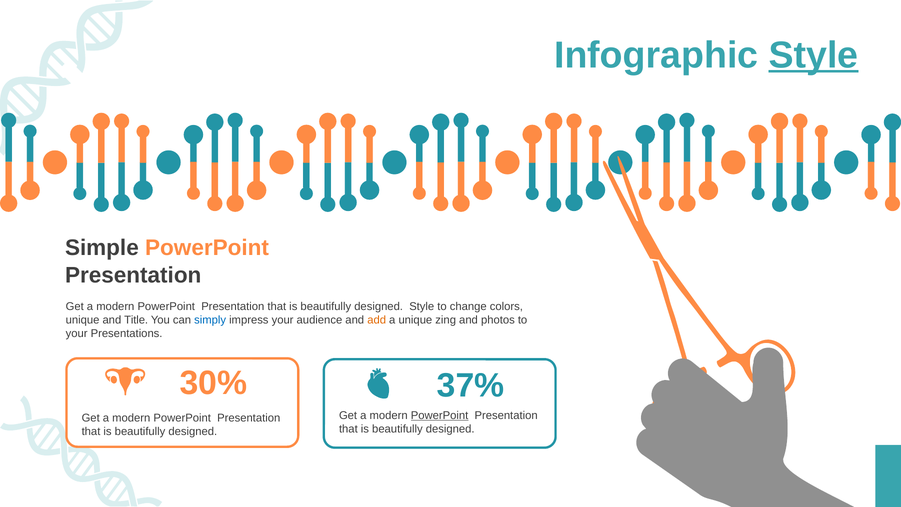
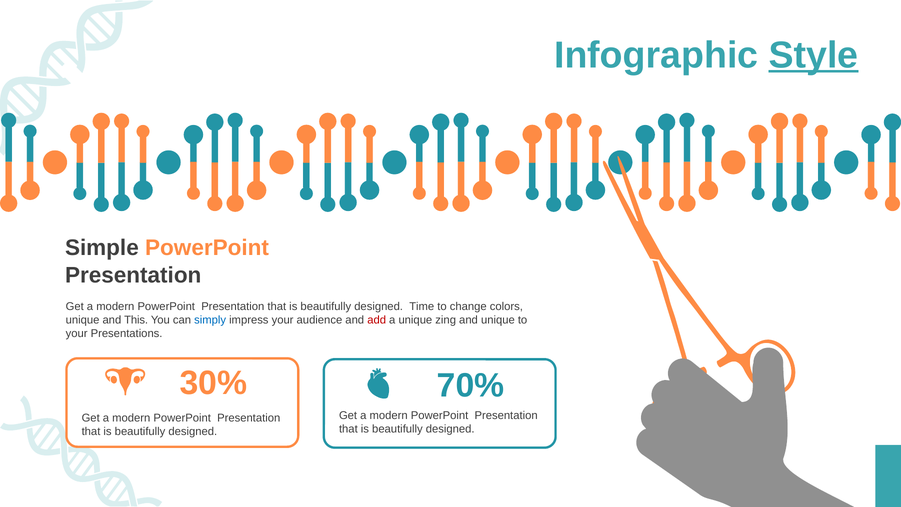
designed Style: Style -> Time (422, 306)
Title: Title -> This (136, 320)
add colour: orange -> red (377, 320)
and photos: photos -> unique (498, 320)
37%: 37% -> 70% (471, 385)
PowerPoint underline: present -> none (440, 415)
